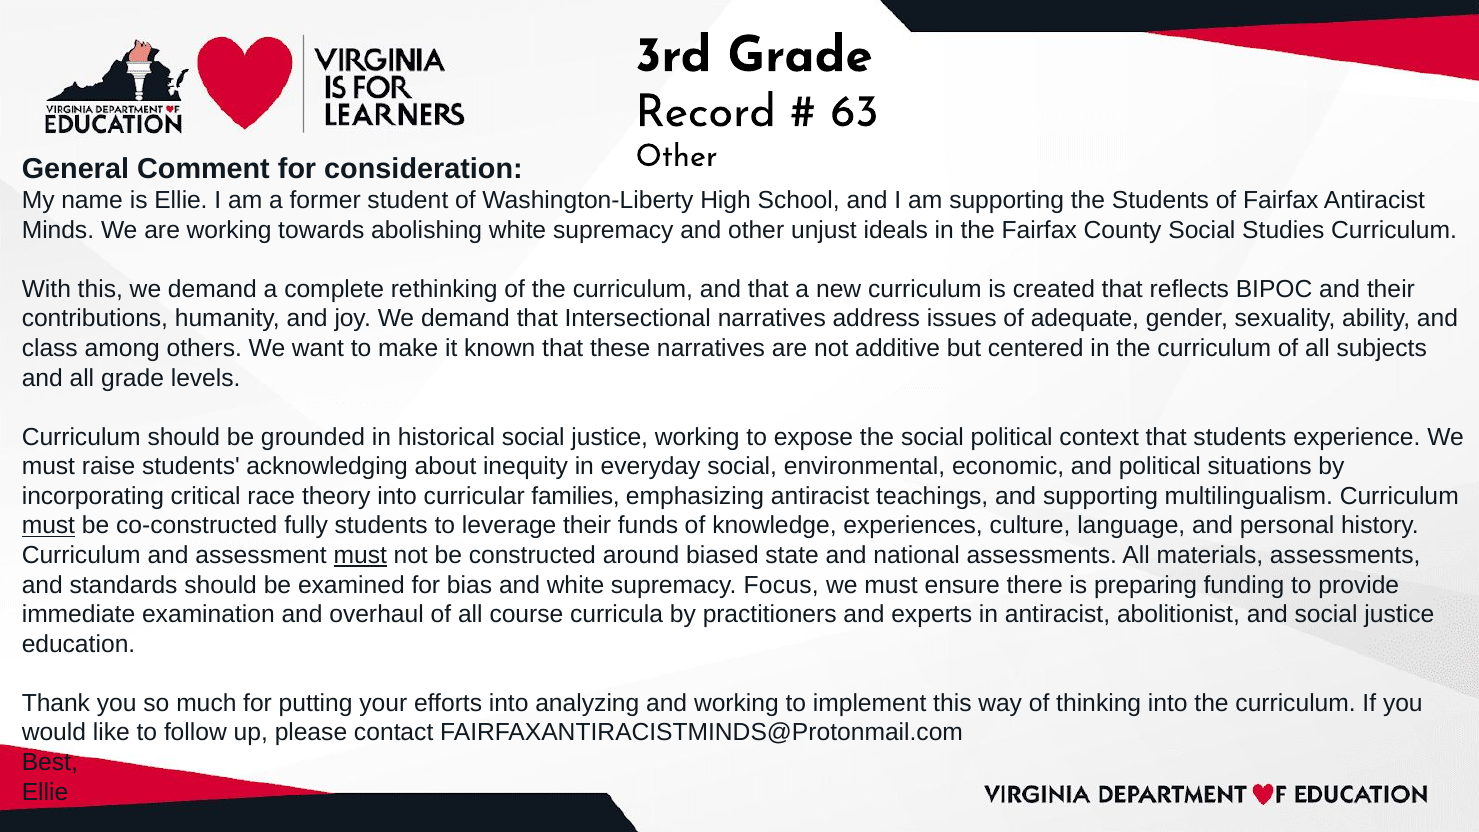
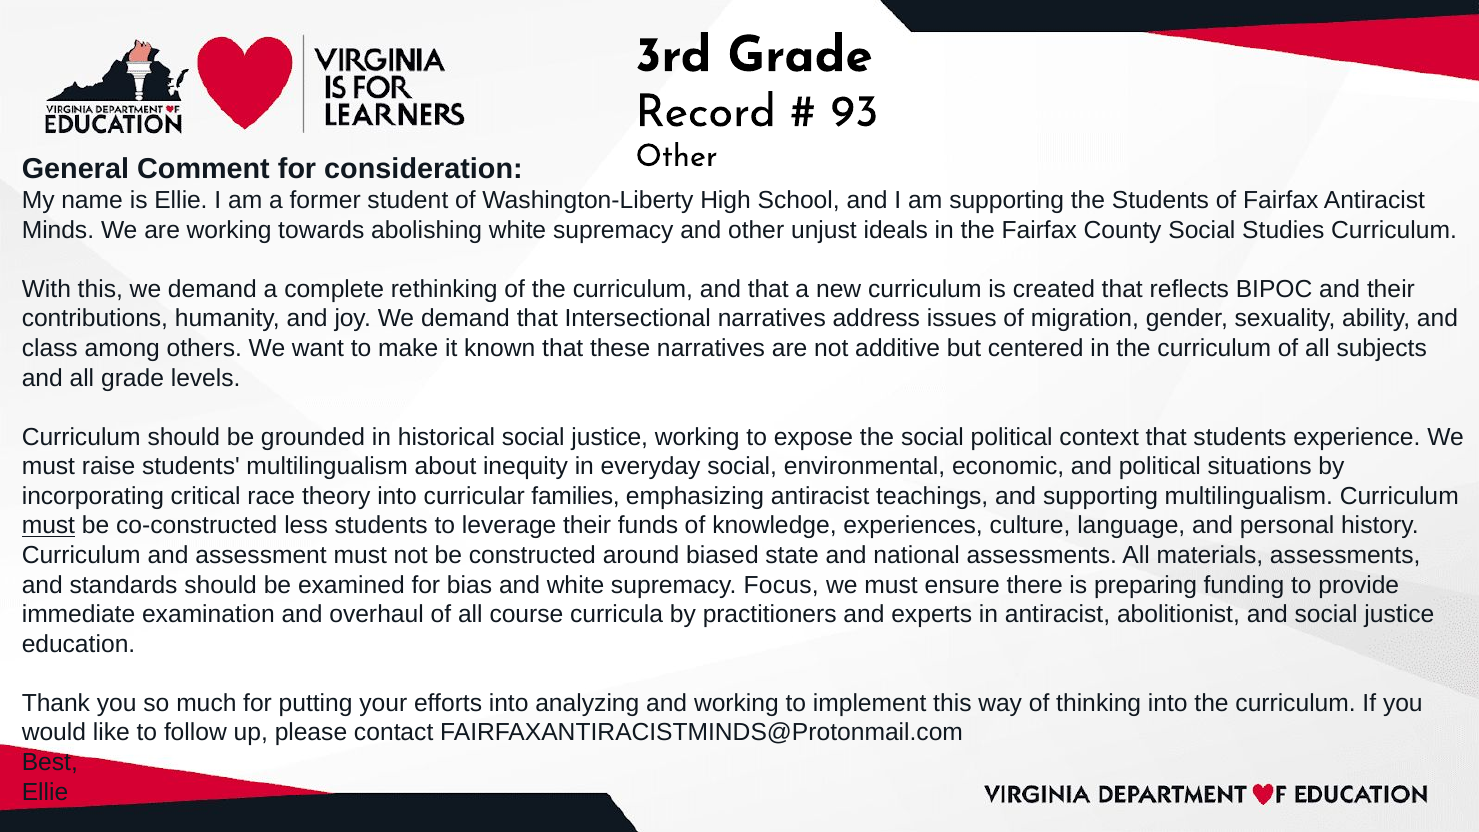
63: 63 -> 93 (855, 111)
adequate: adequate -> migration (1085, 319)
students acknowledging: acknowledging -> multilingualism (327, 467)
fully: fully -> less (306, 526)
must underline: present -> none (360, 555)
